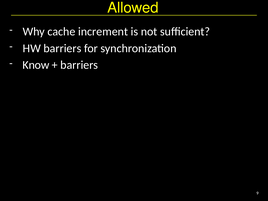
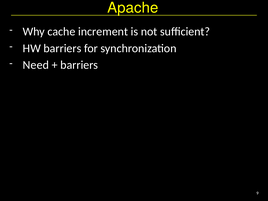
Allowed: Allowed -> Apache (133, 8)
Know: Know -> Need (36, 65)
